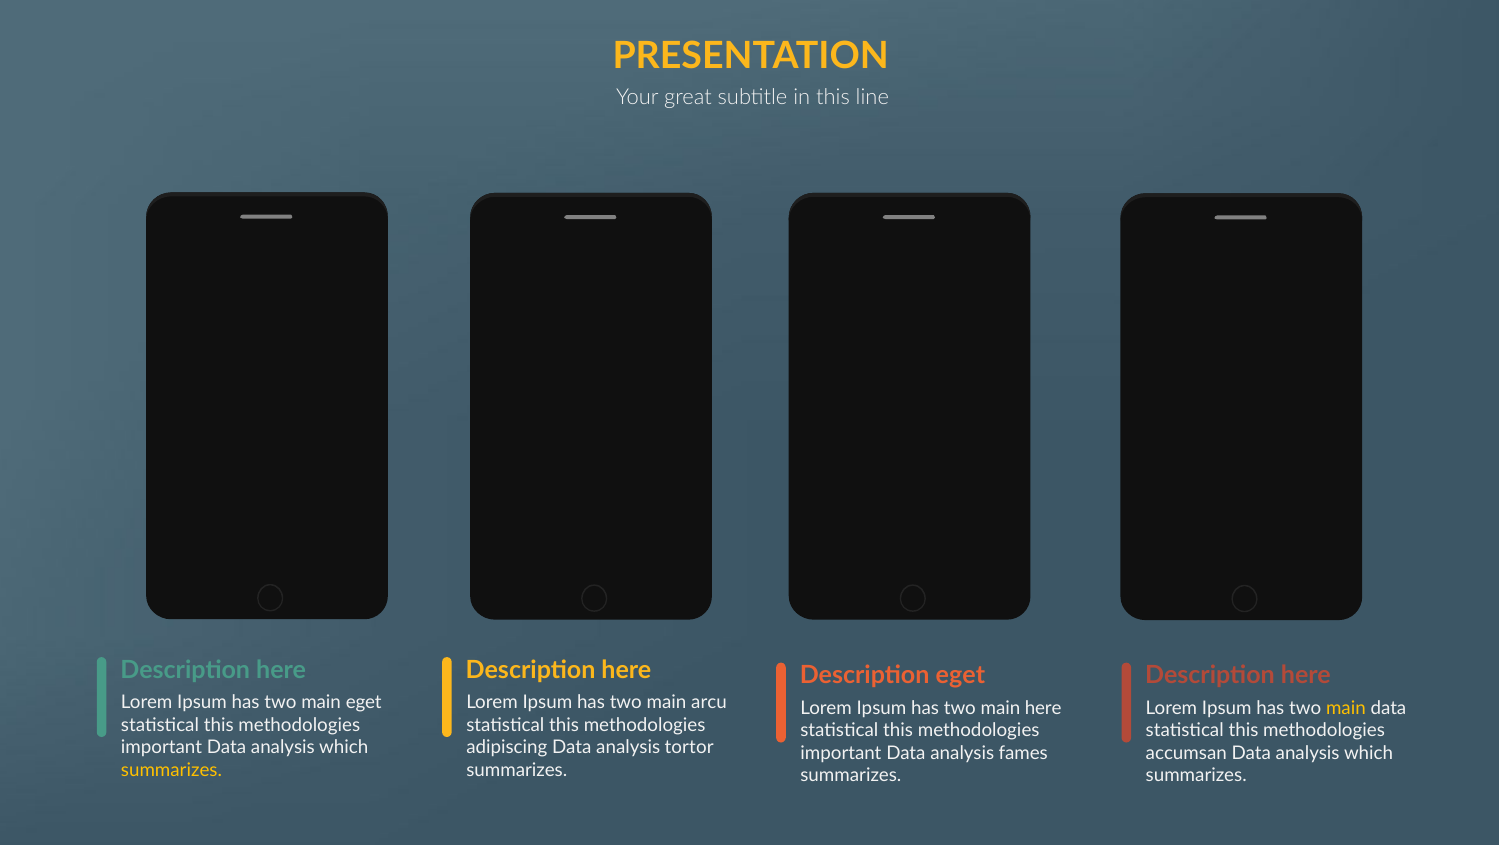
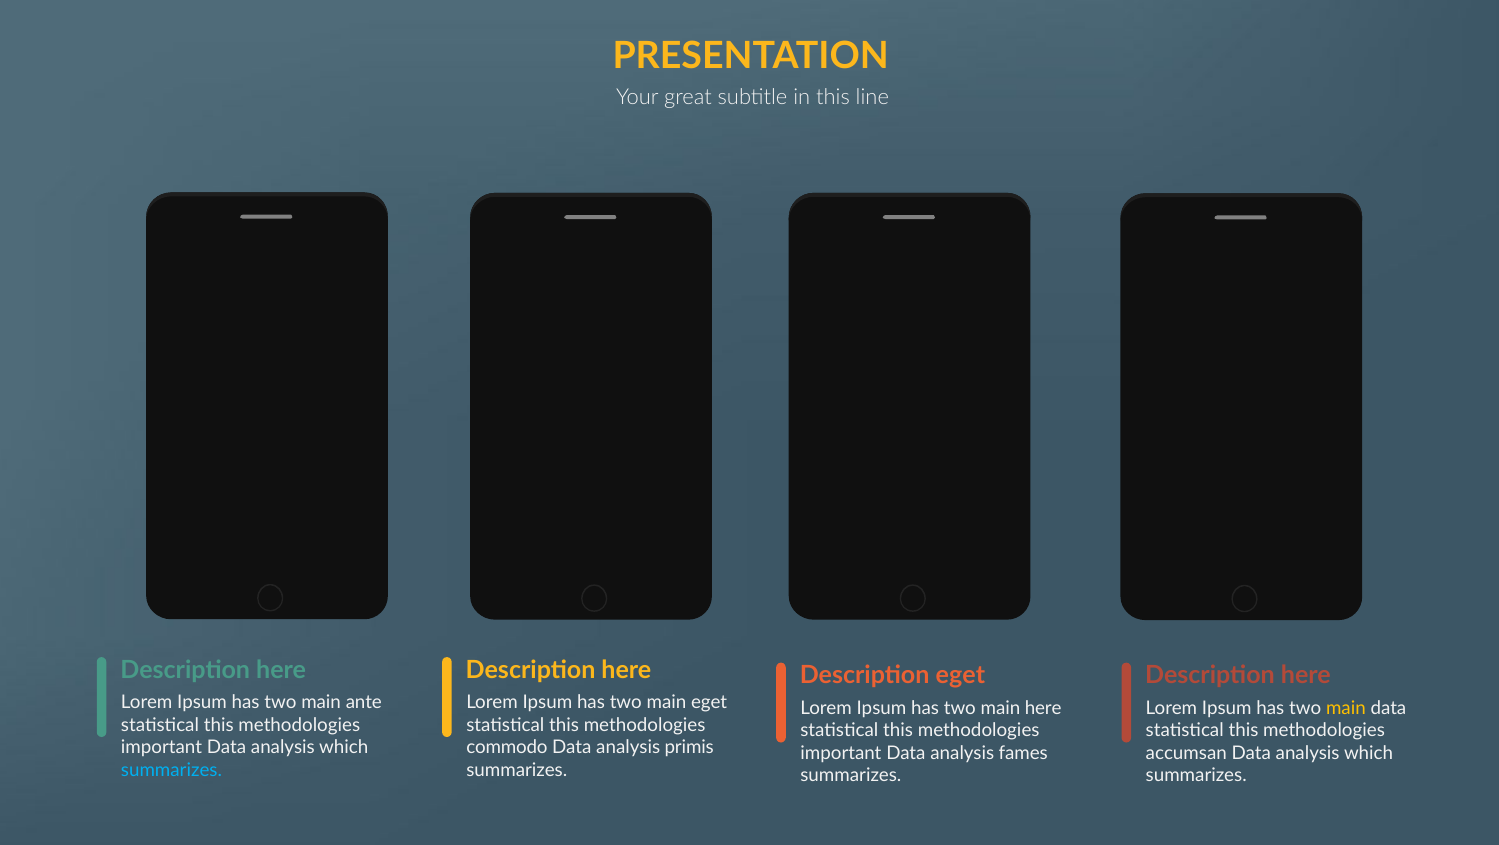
main eget: eget -> ante (364, 703)
main arcu: arcu -> eget (709, 703)
adipiscing: adipiscing -> commodo (507, 748)
tortor: tortor -> primis (689, 748)
summarizes colour: yellow -> light blue (171, 770)
